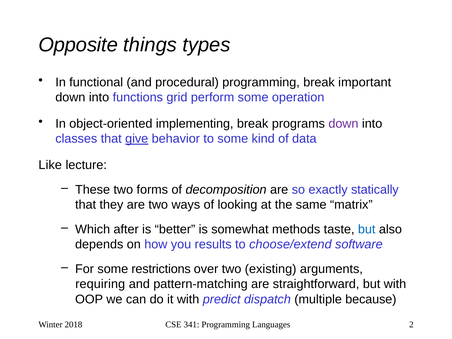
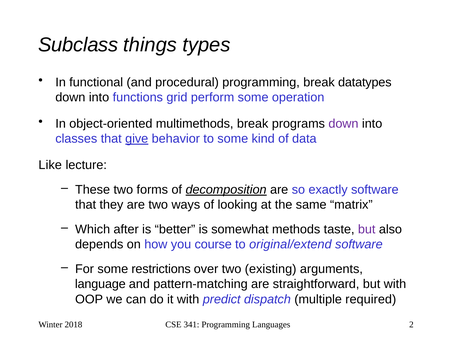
Opposite: Opposite -> Subclass (78, 45)
important: important -> datatypes (365, 82)
implementing: implementing -> multimethods (195, 124)
decomposition underline: none -> present (226, 190)
exactly statically: statically -> software (375, 190)
but colour: blue -> purple (367, 229)
results: results -> course (213, 245)
choose/extend: choose/extend -> original/extend (290, 245)
requiring: requiring -> language (100, 284)
because: because -> required (371, 299)
